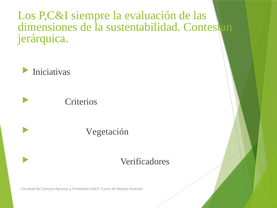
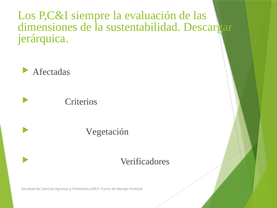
Contestan: Contestan -> Descargar (208, 27)
Iniciativas: Iniciativas -> Afectadas (51, 72)
